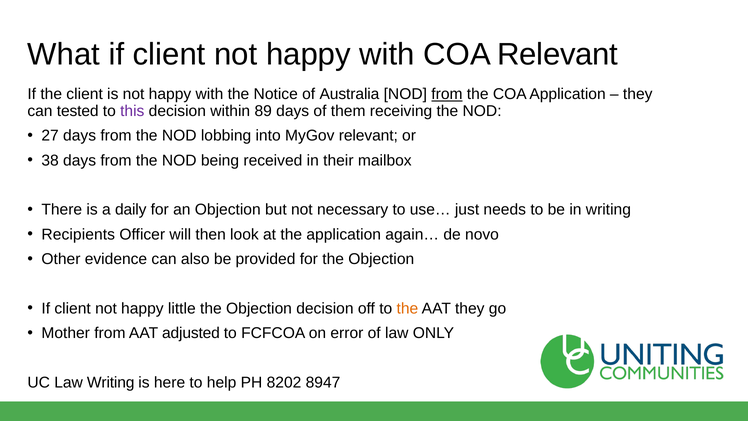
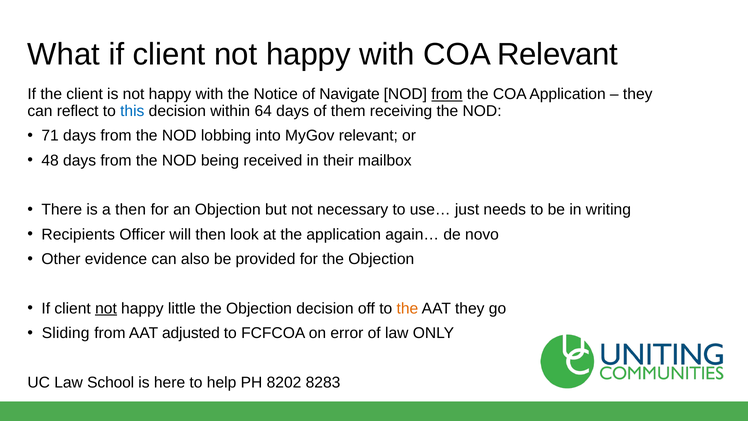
Australia: Australia -> Navigate (350, 94)
tested: tested -> reflect (78, 111)
this colour: purple -> blue (132, 111)
89: 89 -> 64 (263, 111)
27: 27 -> 71 (50, 136)
38: 38 -> 48 (50, 160)
a daily: daily -> then (131, 210)
not underline: none -> present (106, 308)
Mother: Mother -> Sliding (66, 333)
Law Writing: Writing -> School (111, 382)
8947: 8947 -> 8283 (323, 382)
